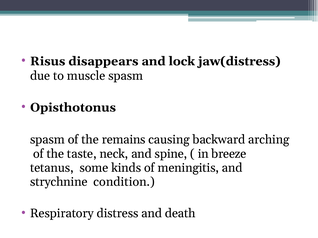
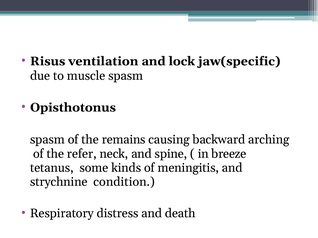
disappears: disappears -> ventilation (103, 61)
jaw(distress: jaw(distress -> jaw(specific (239, 61)
taste: taste -> refer (82, 154)
